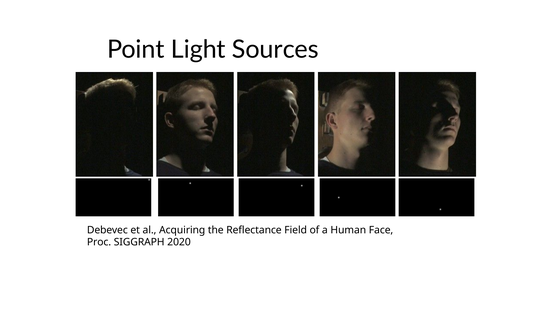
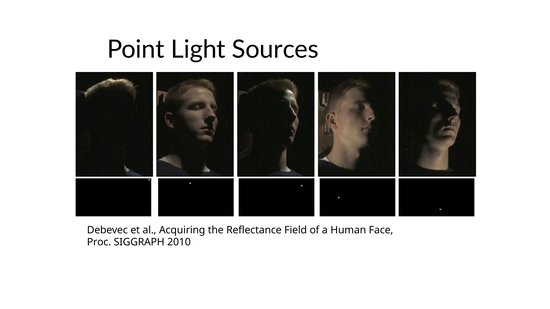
2020: 2020 -> 2010 (179, 242)
